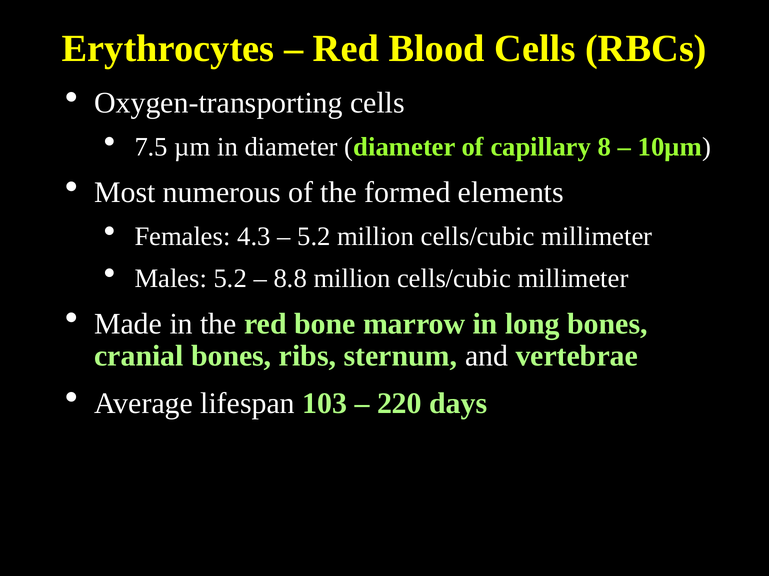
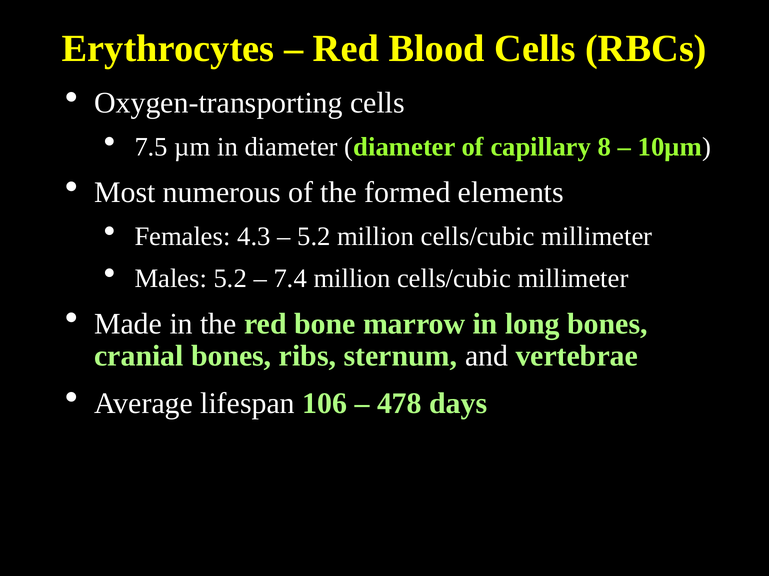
8.8: 8.8 -> 7.4 (290, 279)
103: 103 -> 106 (325, 404)
220: 220 -> 478 (399, 404)
